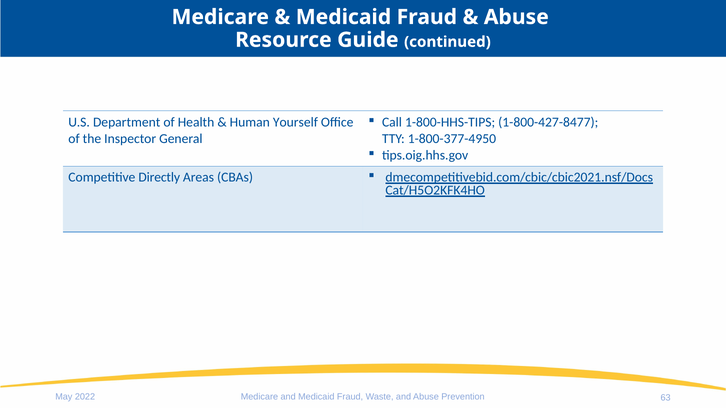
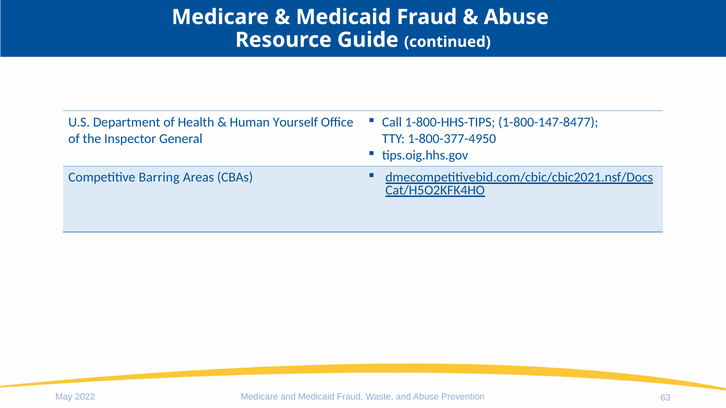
1-800-427-8477: 1-800-427-8477 -> 1-800-147-8477 (548, 122)
Directly: Directly -> Barring (159, 178)
